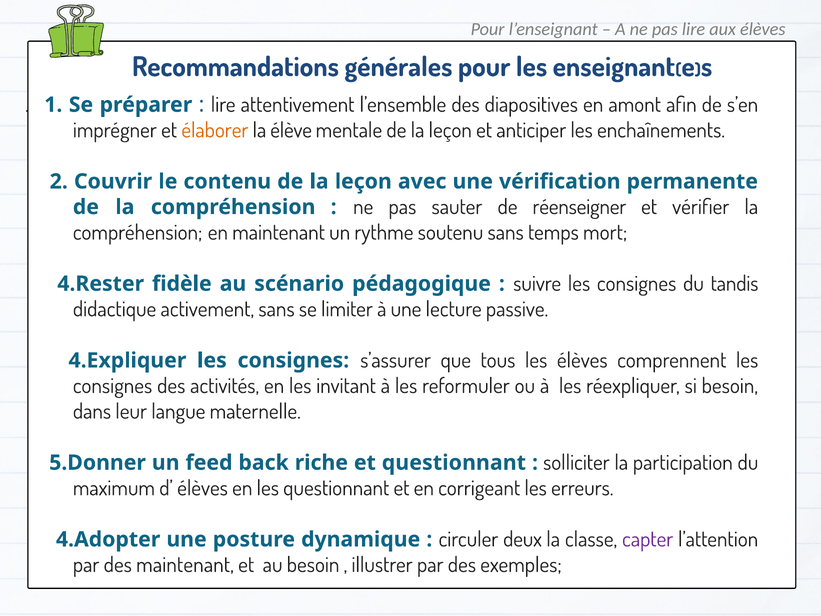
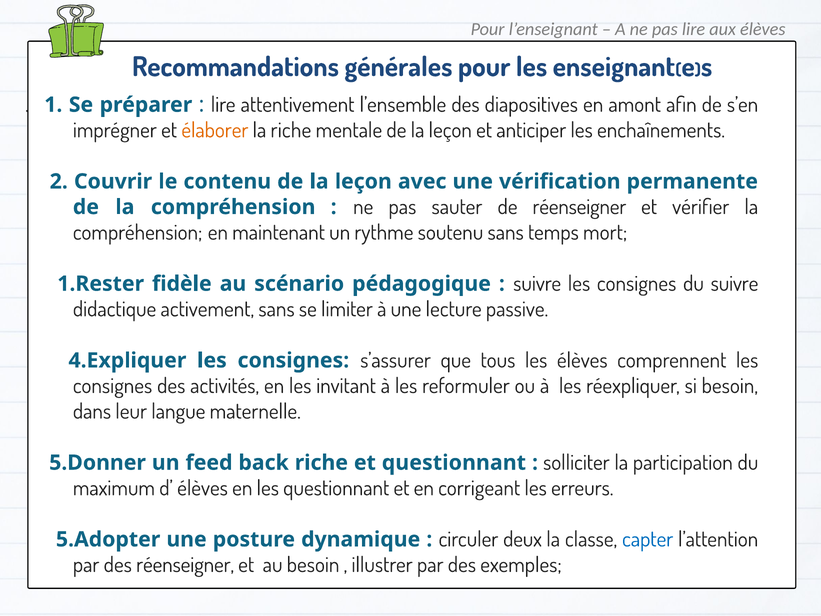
la élève: élève -> riche (291, 130)
4.Rester: 4.Rester -> 1.Rester (101, 284)
du tandis: tandis -> suivre (734, 284)
4.Adopter: 4.Adopter -> 5.Adopter (108, 539)
capter colour: purple -> blue (648, 539)
des maintenant: maintenant -> réenseigner (185, 565)
